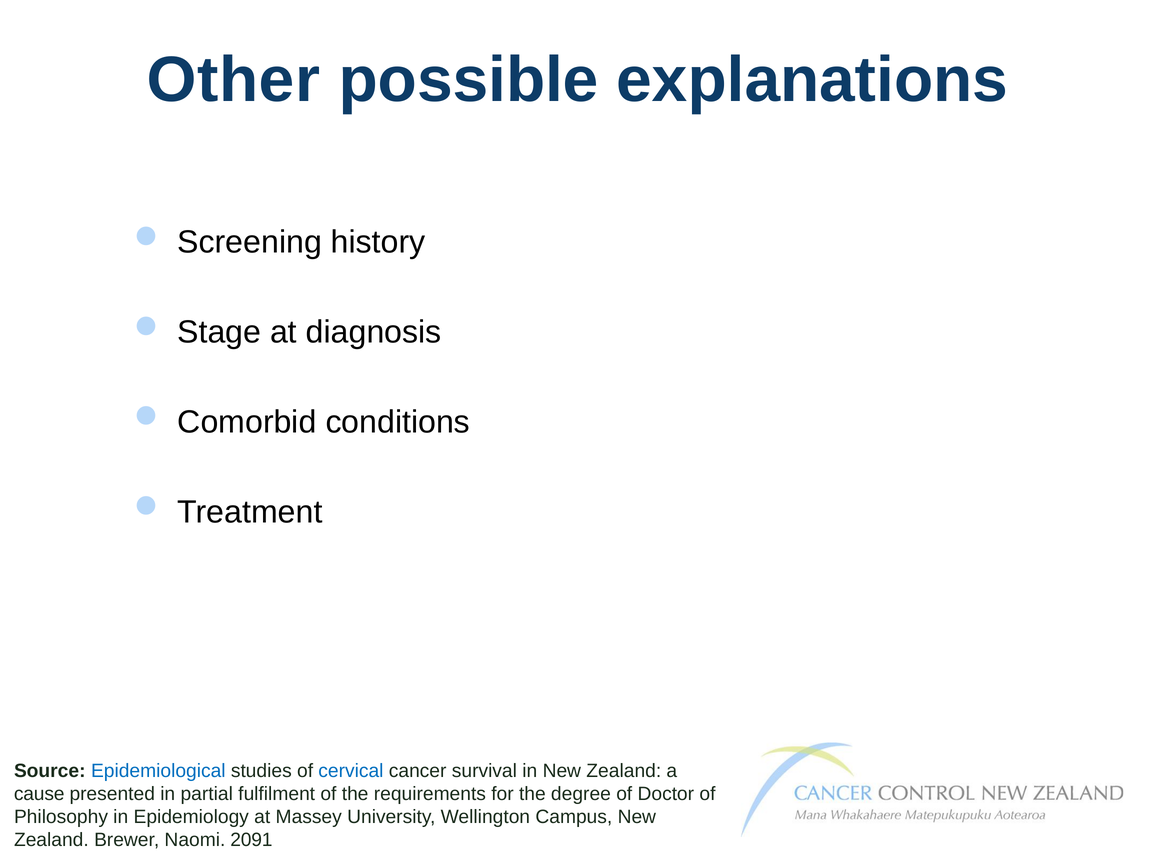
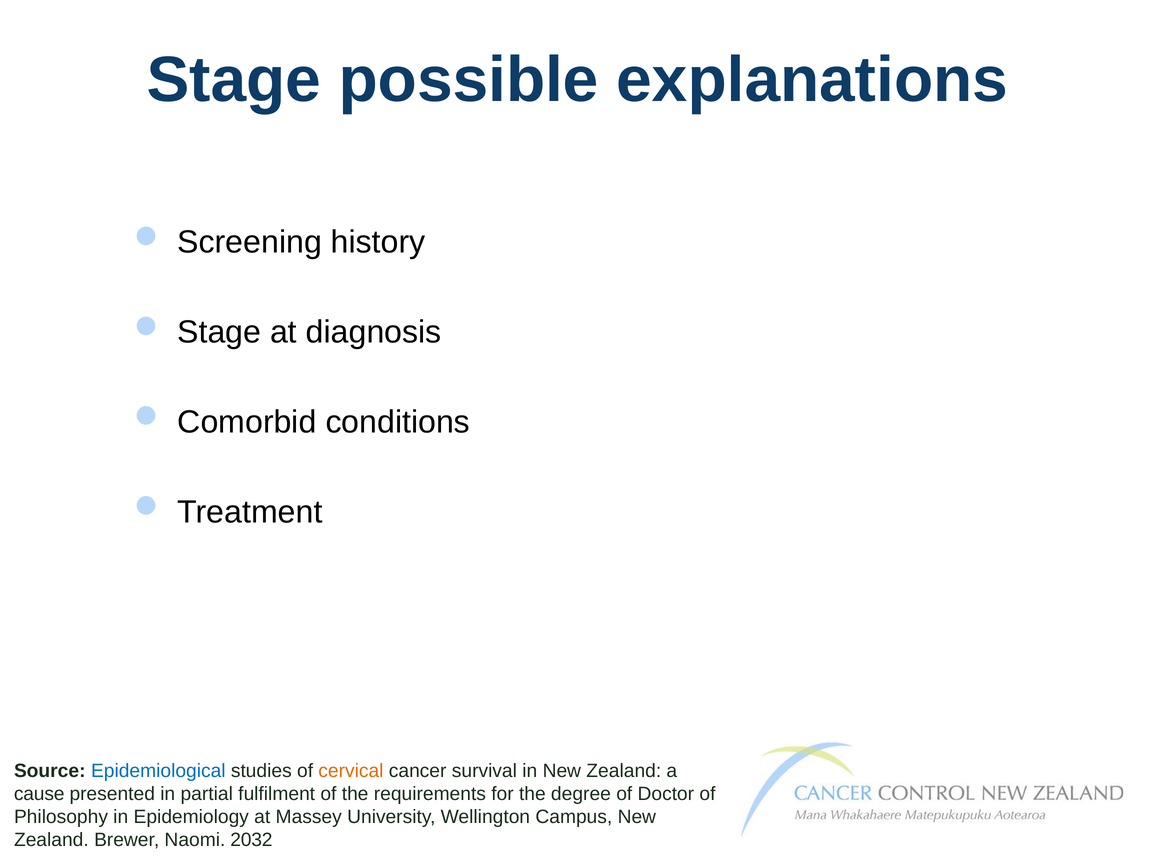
Other: Other -> Stage (234, 80)
cervical colour: blue -> orange (351, 770)
2091: 2091 -> 2032 (251, 839)
